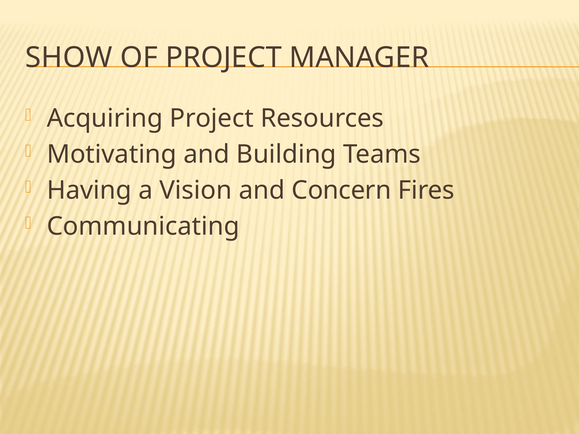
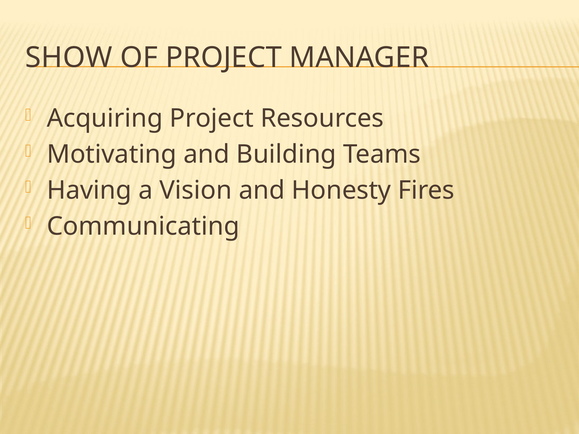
Concern: Concern -> Honesty (341, 191)
